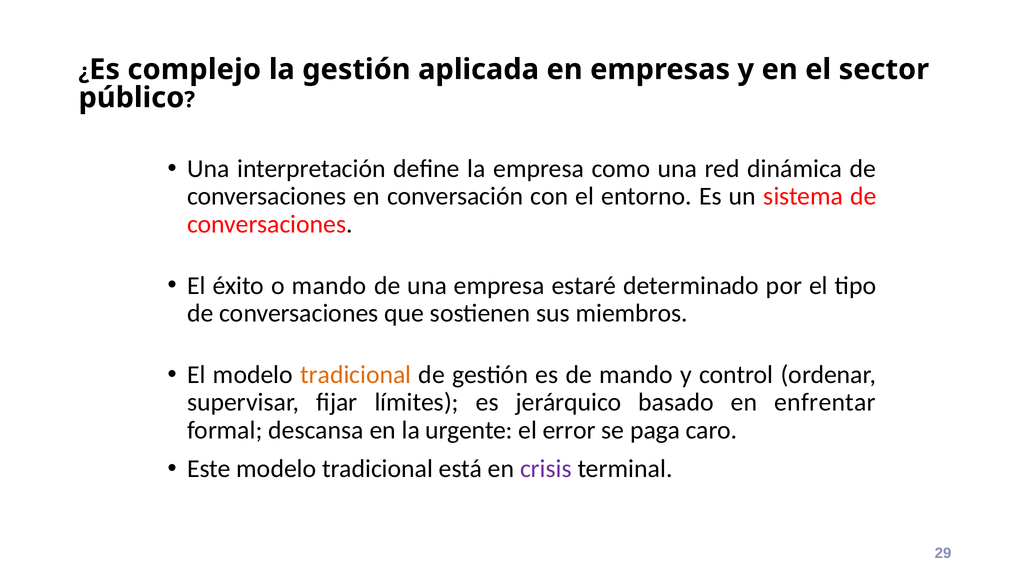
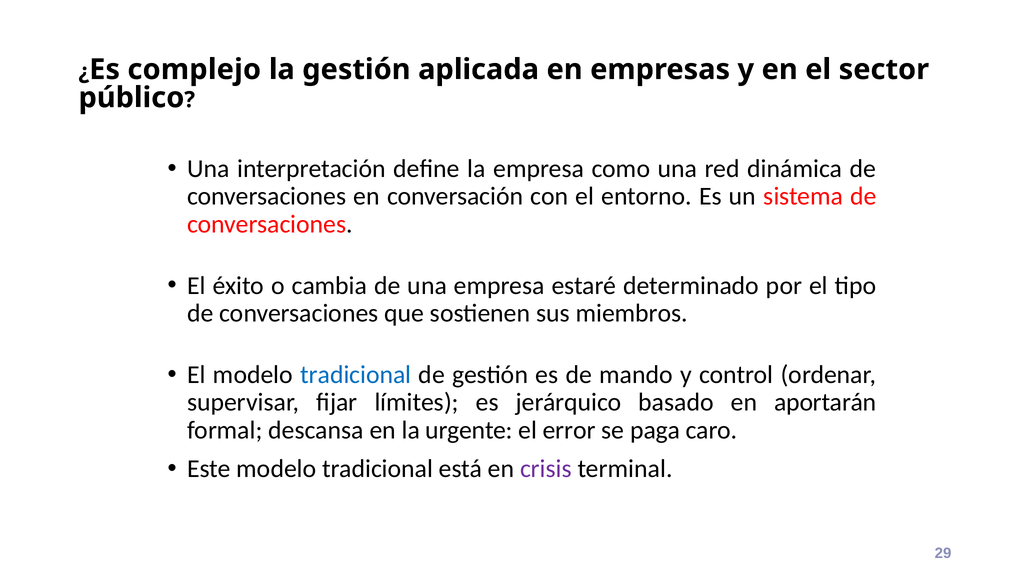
o mando: mando -> cambia (329, 286)
tradicional colour: orange -> blue (356, 375)
enfrentar: enfrentar -> aportarán (825, 403)
